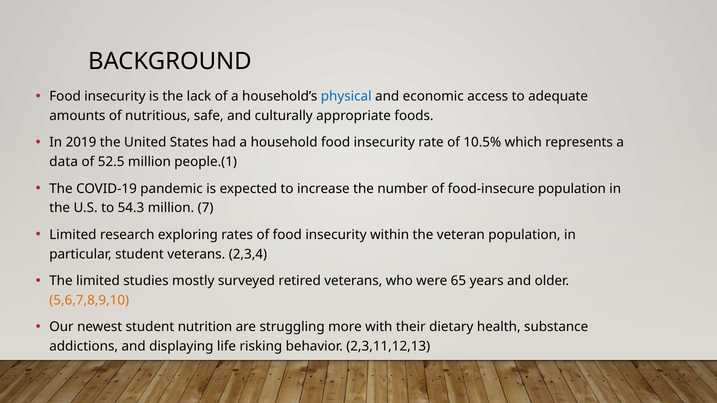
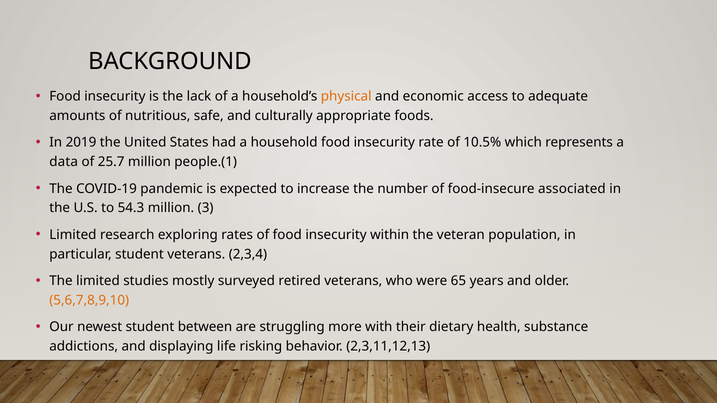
physical colour: blue -> orange (346, 96)
52.5: 52.5 -> 25.7 (111, 162)
food-insecure population: population -> associated (572, 189)
7: 7 -> 3 (206, 208)
nutrition: nutrition -> between (205, 327)
